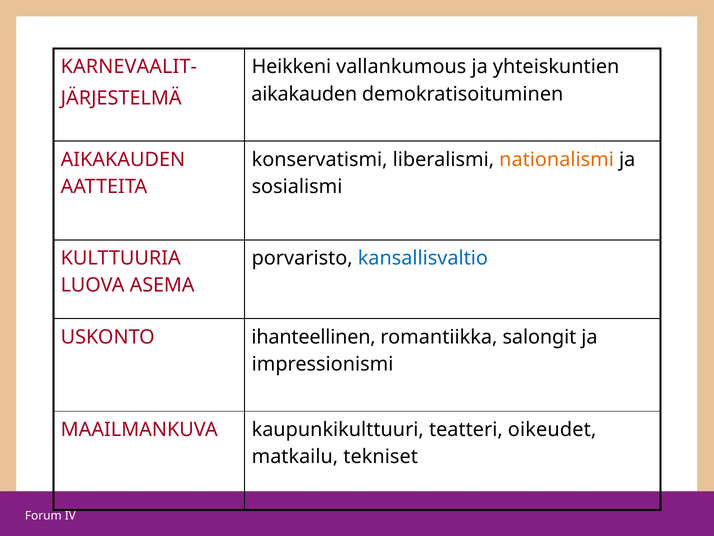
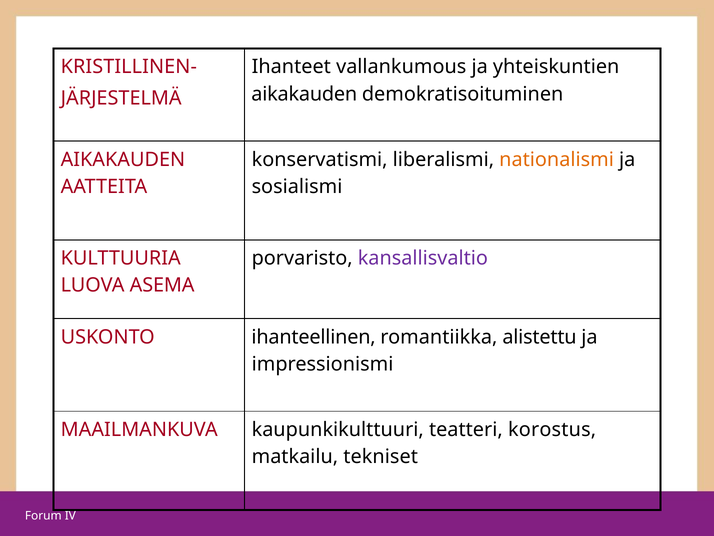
KARNEVAALIT-: KARNEVAALIT- -> KRISTILLINEN- (129, 67)
Heikkeni: Heikkeni -> Ihanteet (291, 67)
kansallisvaltio colour: blue -> purple (423, 258)
salongit: salongit -> alistettu (540, 337)
oikeudet: oikeudet -> korostus (552, 429)
